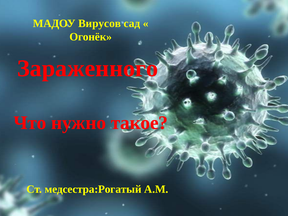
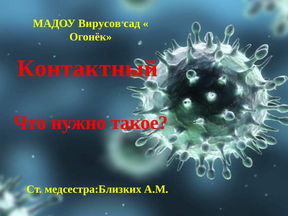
Зараженного: Зараженного -> Контактный (88, 68)
медсестра:Рогатый: медсестра:Рогатый -> медсестра:Близких (93, 189)
